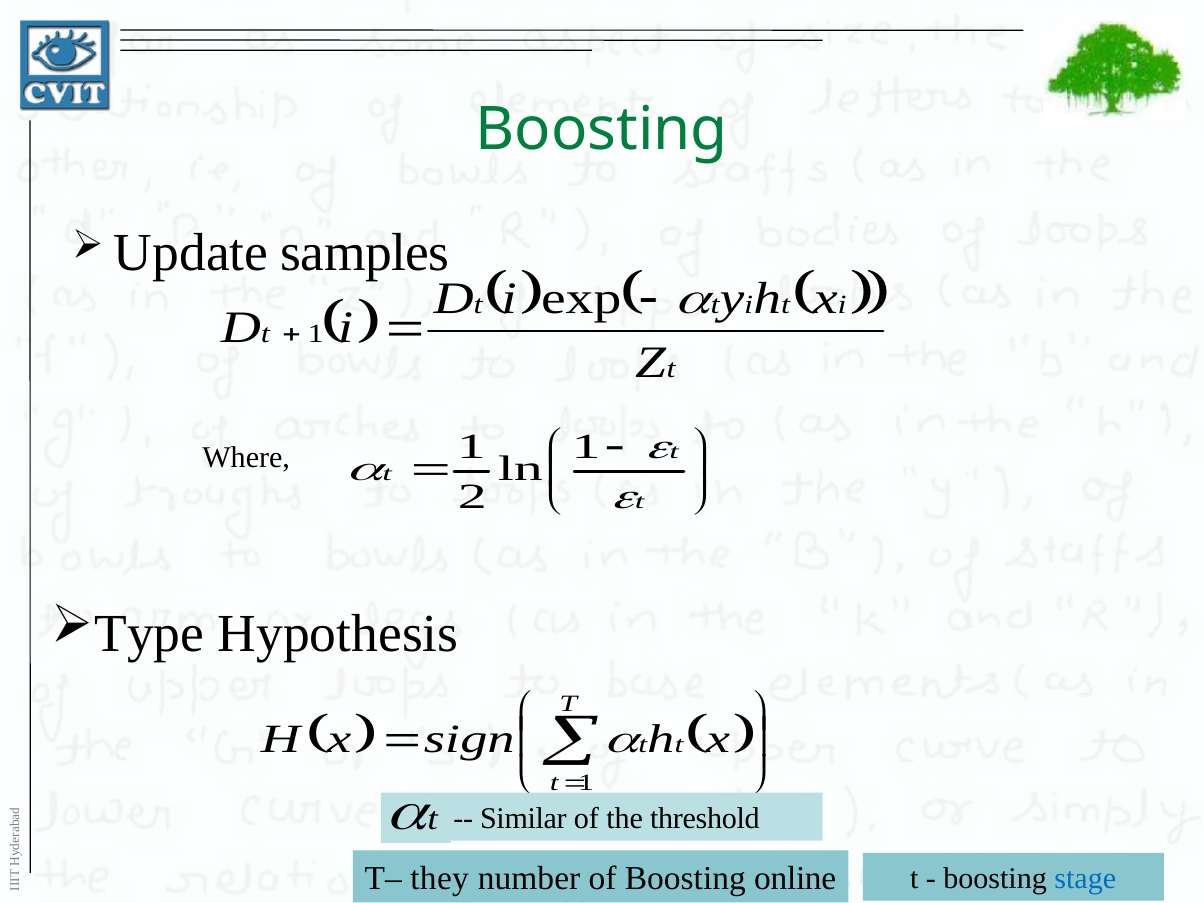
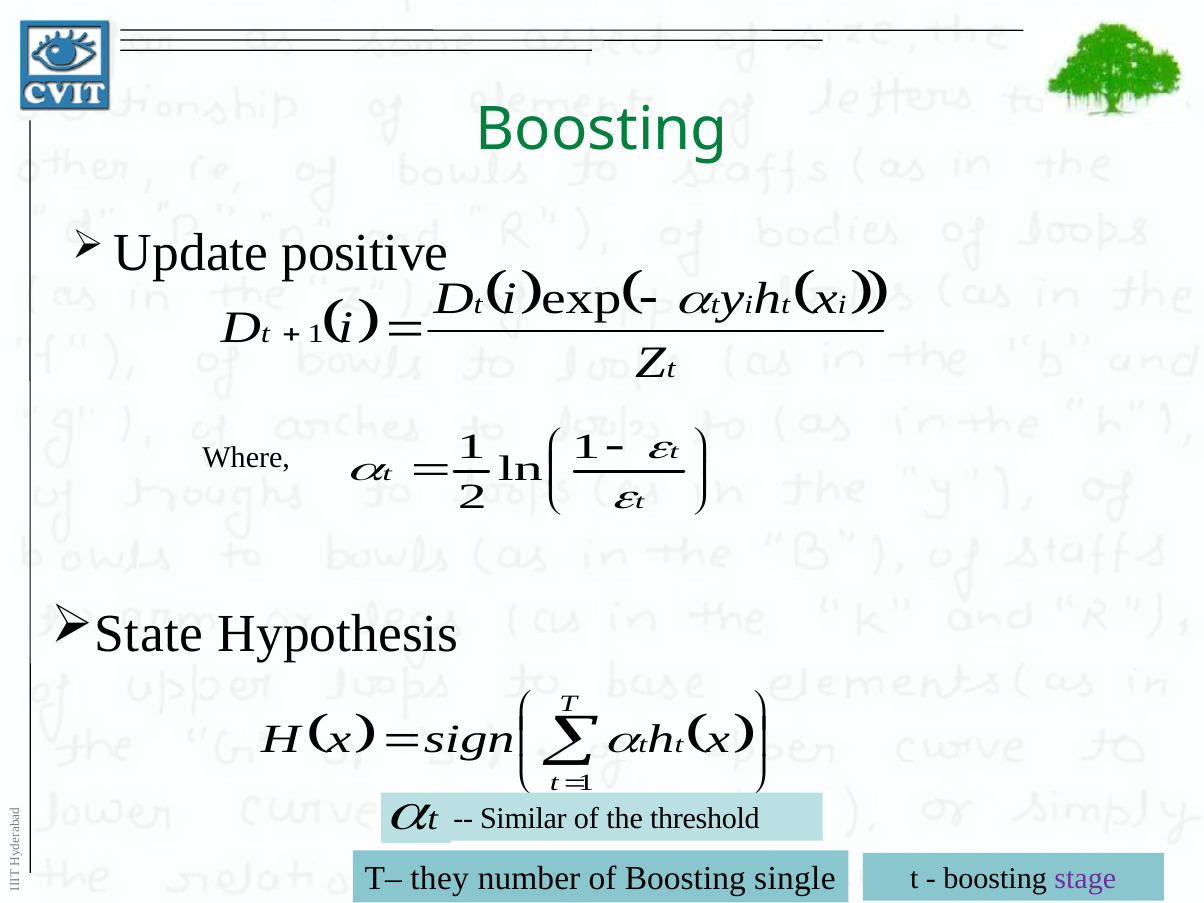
samples: samples -> positive (365, 252)
Type: Type -> State (149, 634)
online: online -> single (795, 879)
stage colour: blue -> purple (1085, 879)
